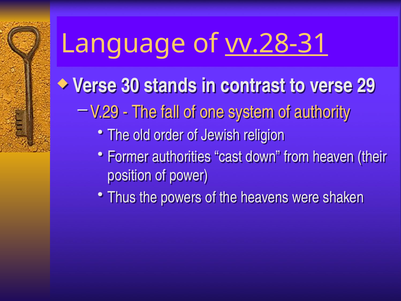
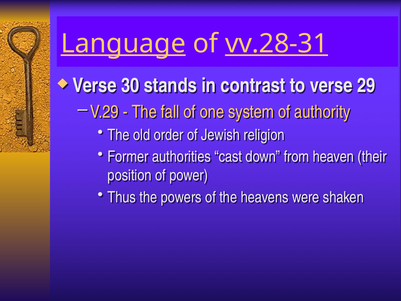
Language underline: none -> present (123, 44)
